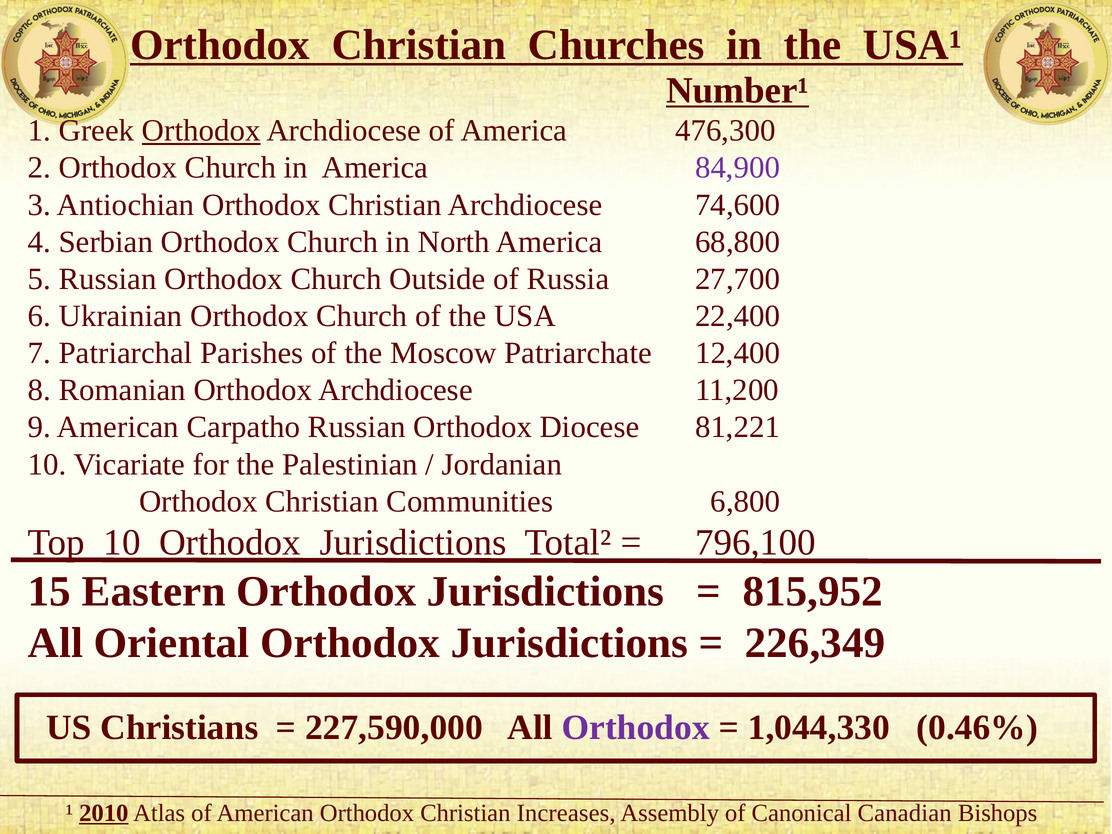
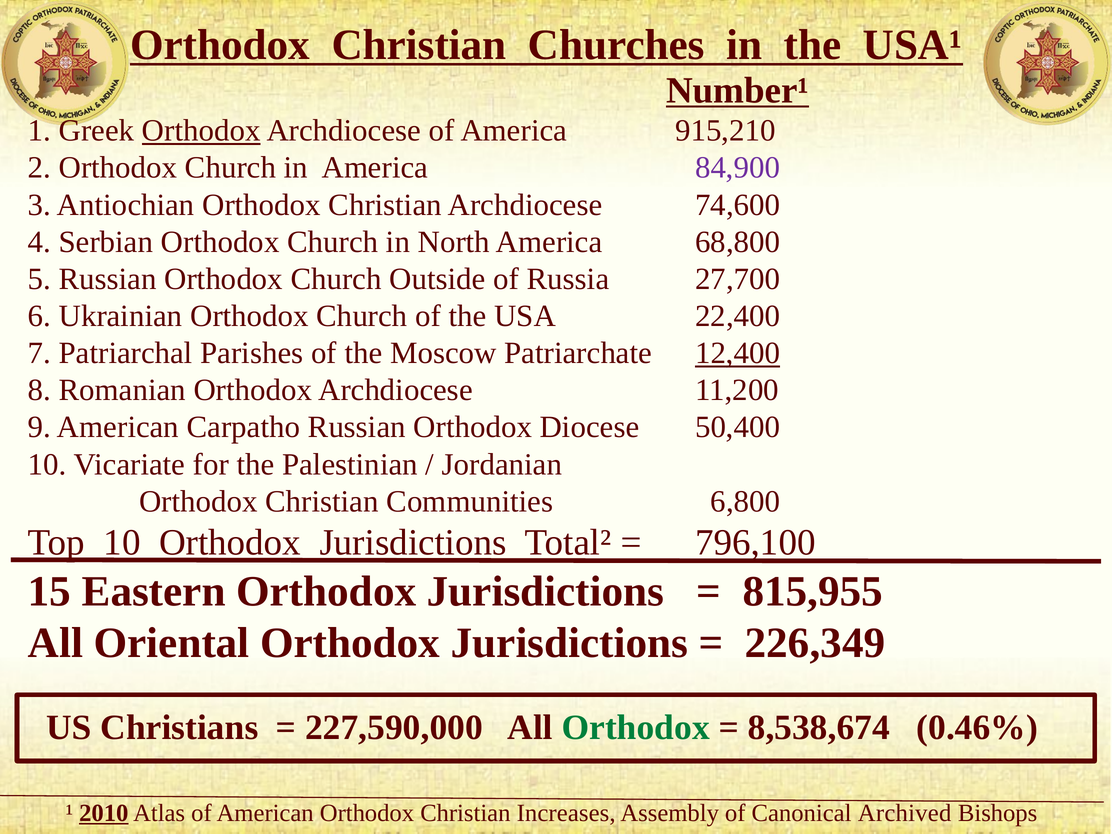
476,300: 476,300 -> 915,210 (725, 131)
12,400 underline: none -> present (738, 353)
81,221: 81,221 -> 50,400 (738, 427)
815,952: 815,952 -> 815,955 (813, 591)
Orthodox colour: purple -> green (636, 727)
1,044,330: 1,044,330 -> 8,538,674 (819, 727)
Canadian: Canadian -> Archived (905, 813)
